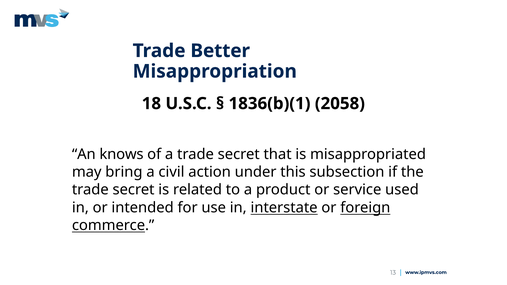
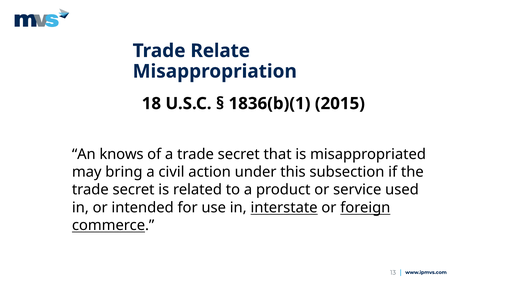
Better: Better -> Relate (220, 51)
2058: 2058 -> 2015 (340, 104)
